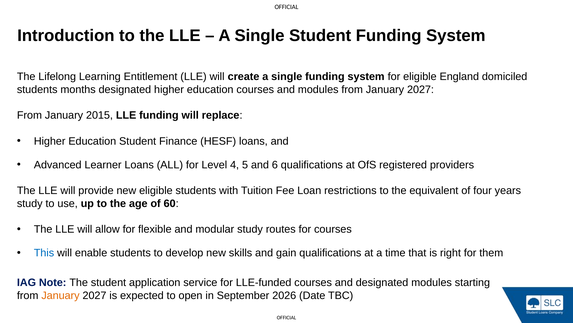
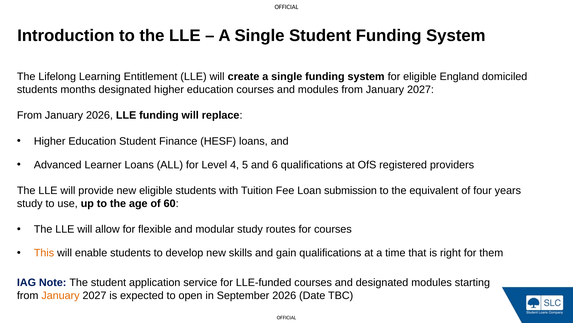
January 2015: 2015 -> 2026 (99, 115)
restrictions: restrictions -> submission (350, 190)
This colour: blue -> orange (44, 253)
